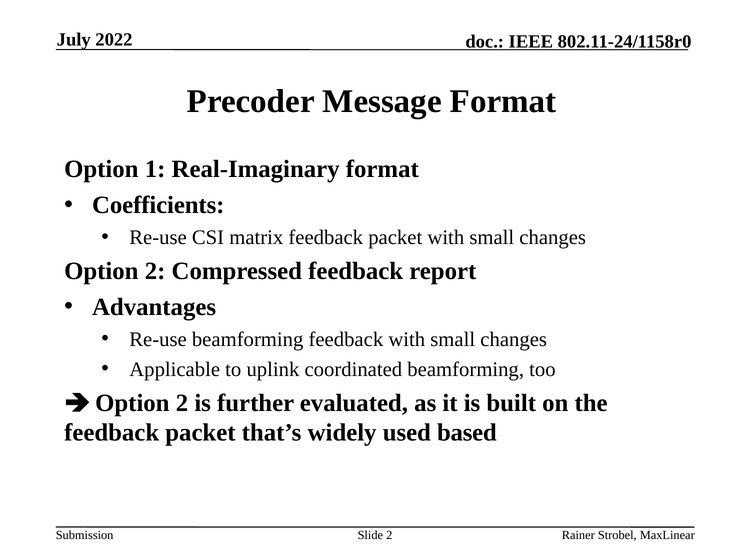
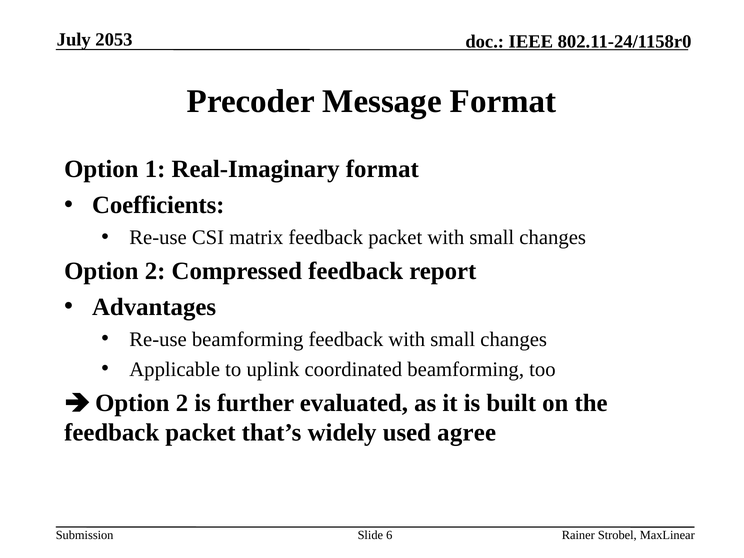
2022: 2022 -> 2053 (114, 39)
based: based -> agree (467, 433)
Slide 2: 2 -> 6 (389, 535)
